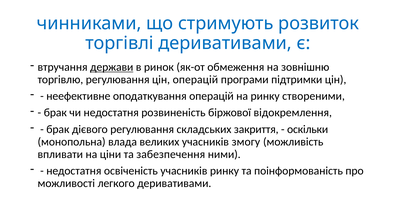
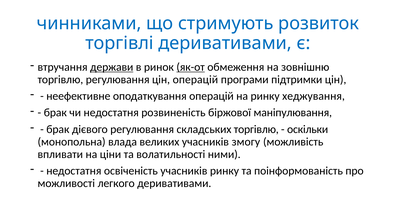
як-от underline: none -> present (191, 67)
створеними: створеними -> хеджування (314, 96)
відокремлення: відокремлення -> маніпулювання (293, 113)
складських закриття: закриття -> торгівлю (256, 129)
забезпечення: забезпечення -> волатильності (171, 154)
